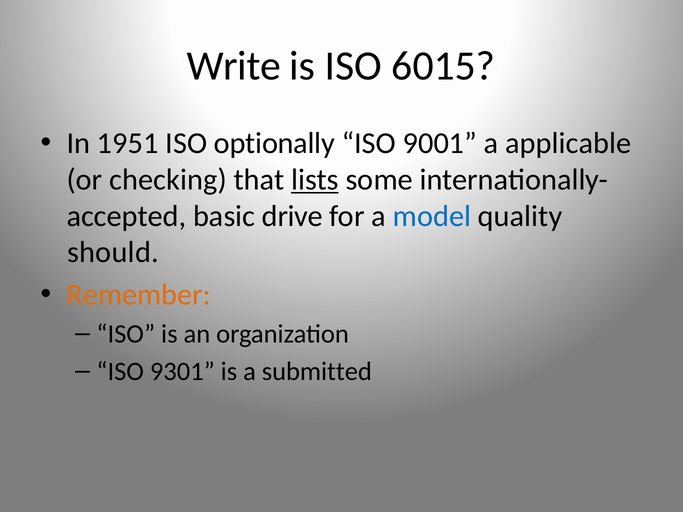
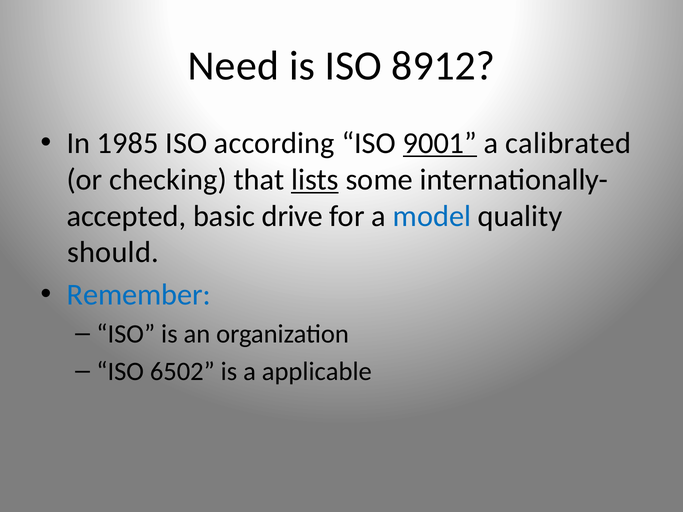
Write: Write -> Need (233, 66)
6015: 6015 -> 8912 (443, 66)
1951: 1951 -> 1985 (128, 143)
optionally: optionally -> according (274, 143)
9001 underline: none -> present (440, 143)
applicable: applicable -> calibrated (568, 143)
Remember colour: orange -> blue (139, 295)
9301: 9301 -> 6502 (182, 372)
submitted: submitted -> applicable (317, 372)
